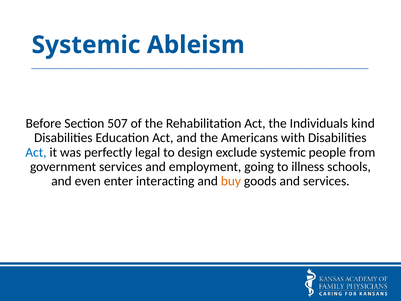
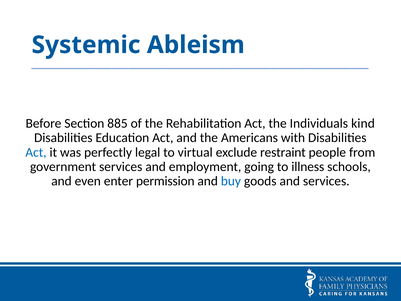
507: 507 -> 885 (117, 123)
design: design -> virtual (195, 152)
exclude systemic: systemic -> restraint (283, 152)
interacting: interacting -> permission (165, 181)
buy colour: orange -> blue (231, 181)
